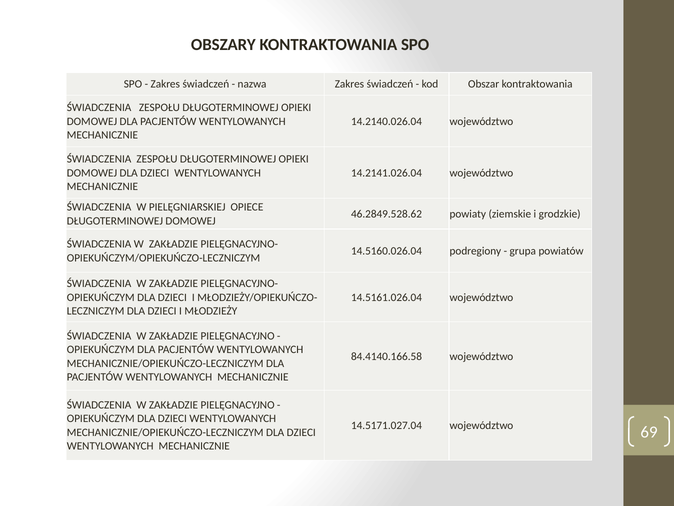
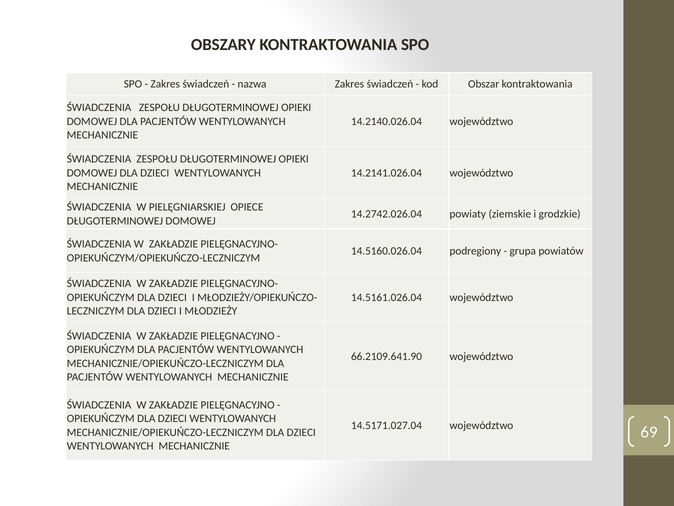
46.2849.528.62: 46.2849.528.62 -> 14.2742.026.04 (386, 214)
84.4140.166.58: 84.4140.166.58 -> 66.2109.641.90 (386, 356)
